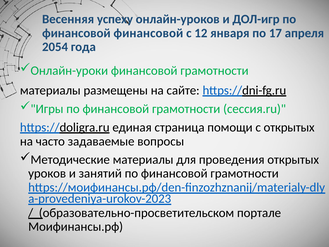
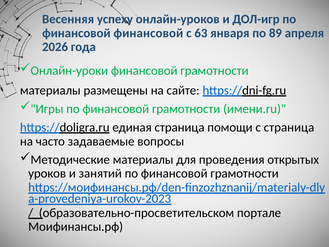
12: 12 -> 63 (201, 33)
17: 17 -> 89 (275, 33)
2054: 2054 -> 2026 (55, 47)
сессия.ru: сессия.ru -> имени.ru (255, 109)
с открытых: открытых -> страница (289, 127)
